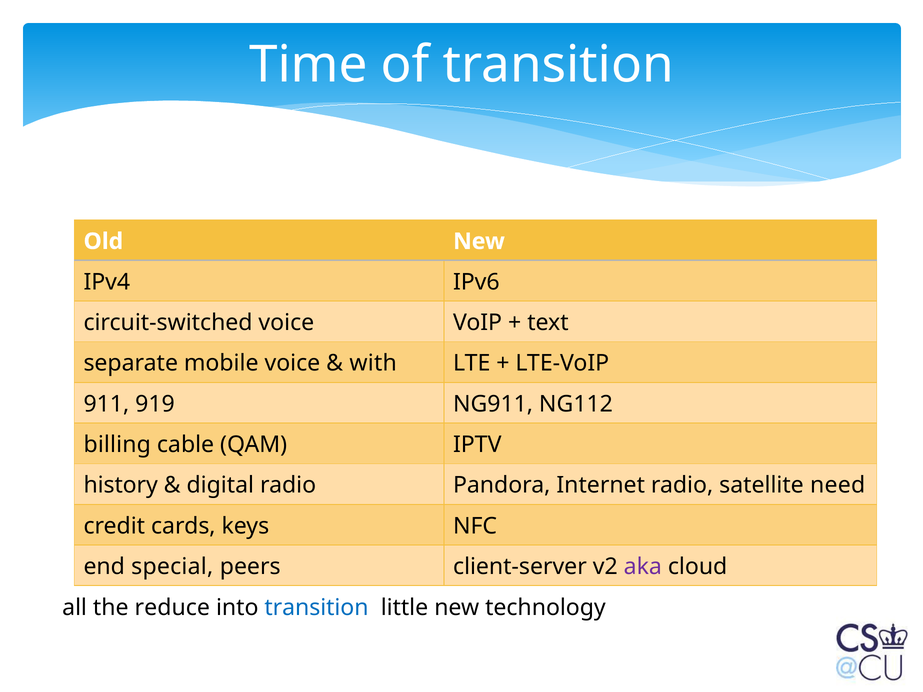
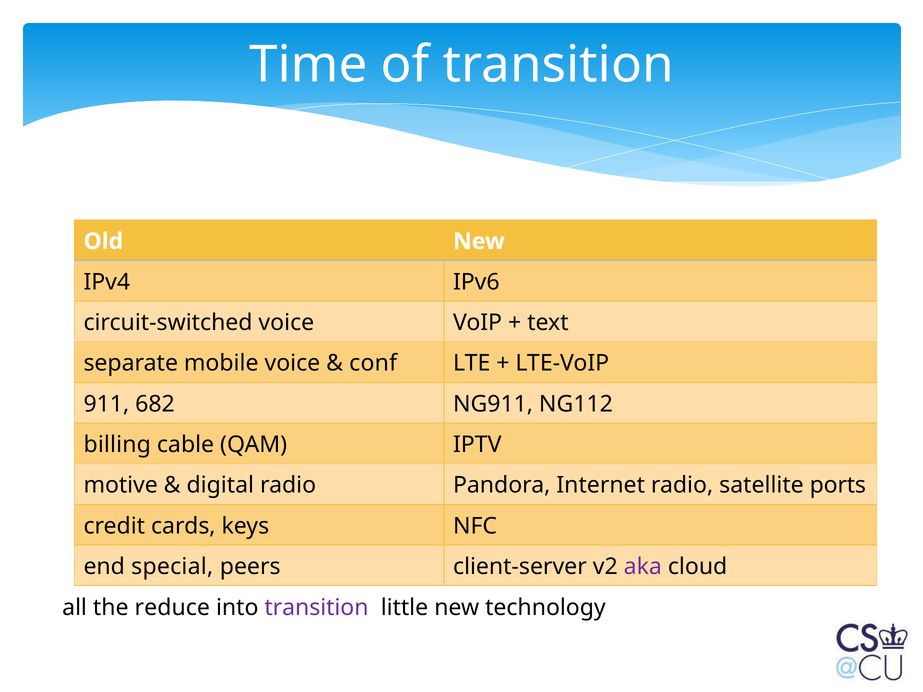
with: with -> conf (373, 363)
919: 919 -> 682 (155, 404)
history: history -> motive (121, 485)
need: need -> ports (838, 485)
transition colour: blue -> purple (316, 608)
